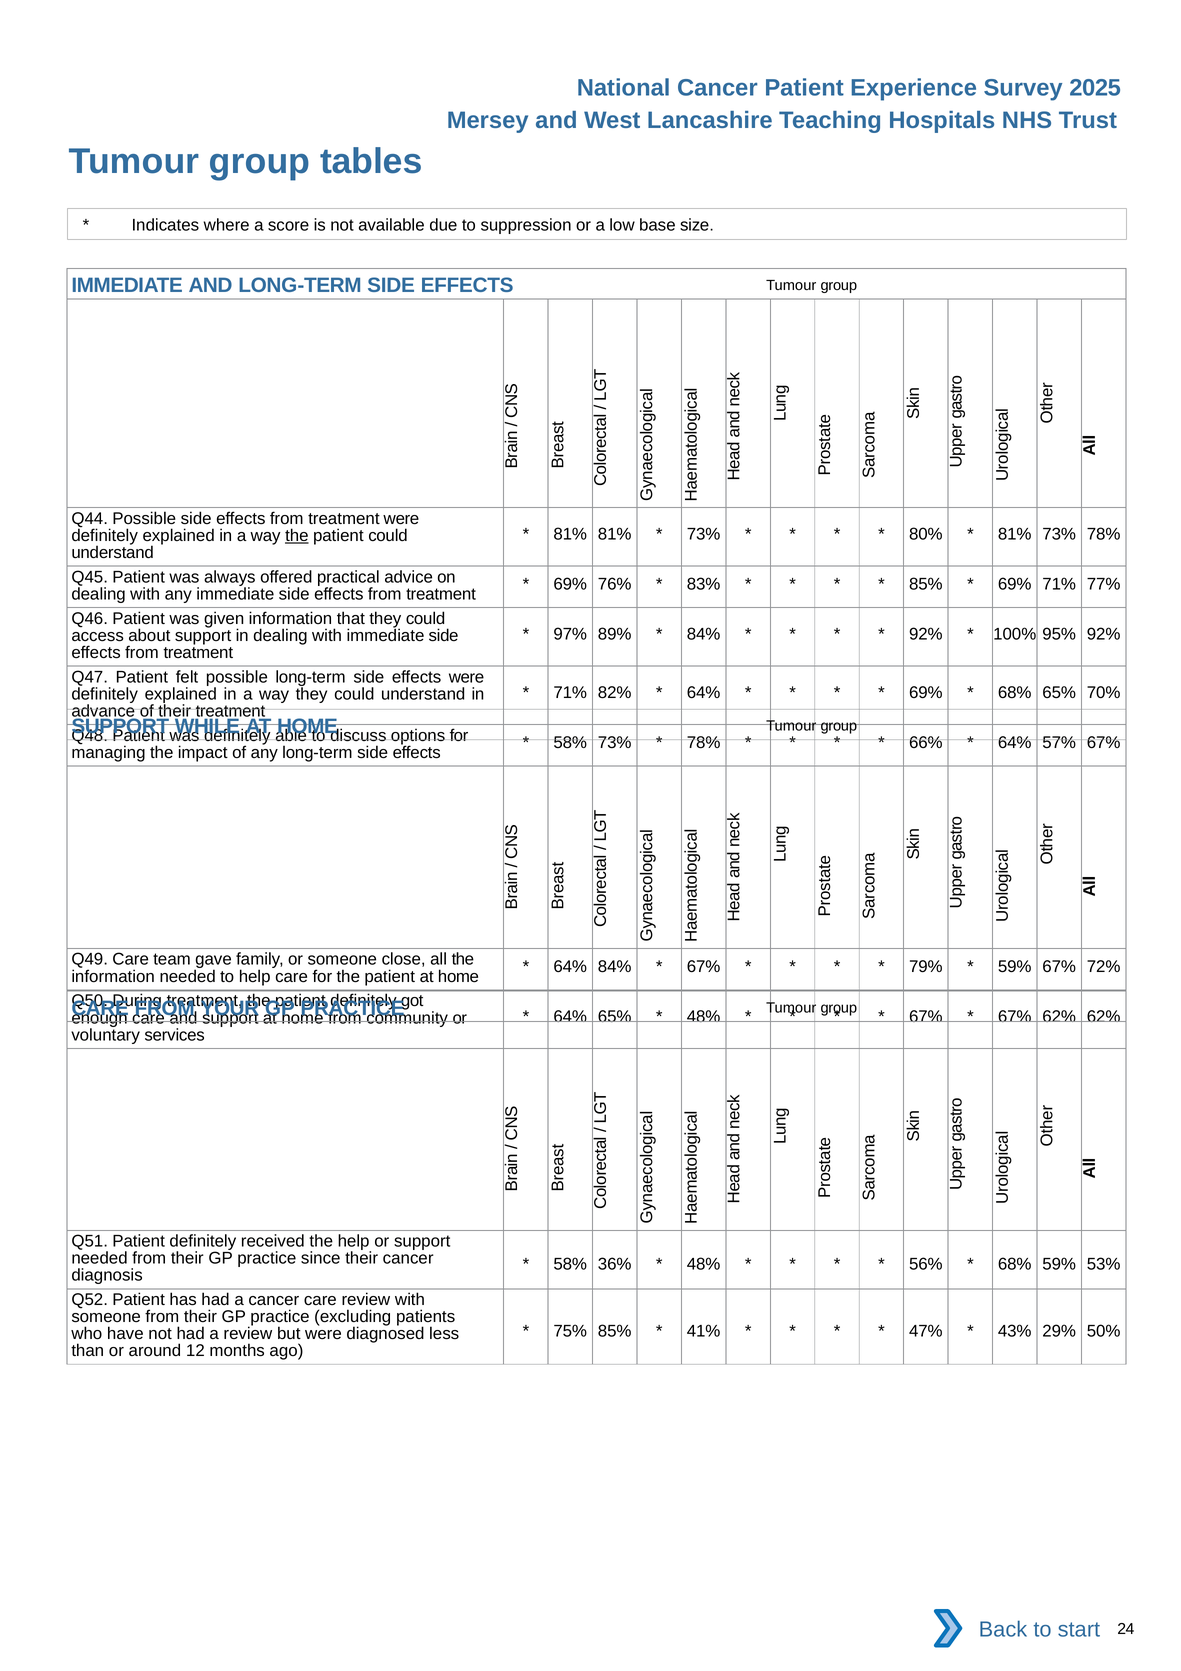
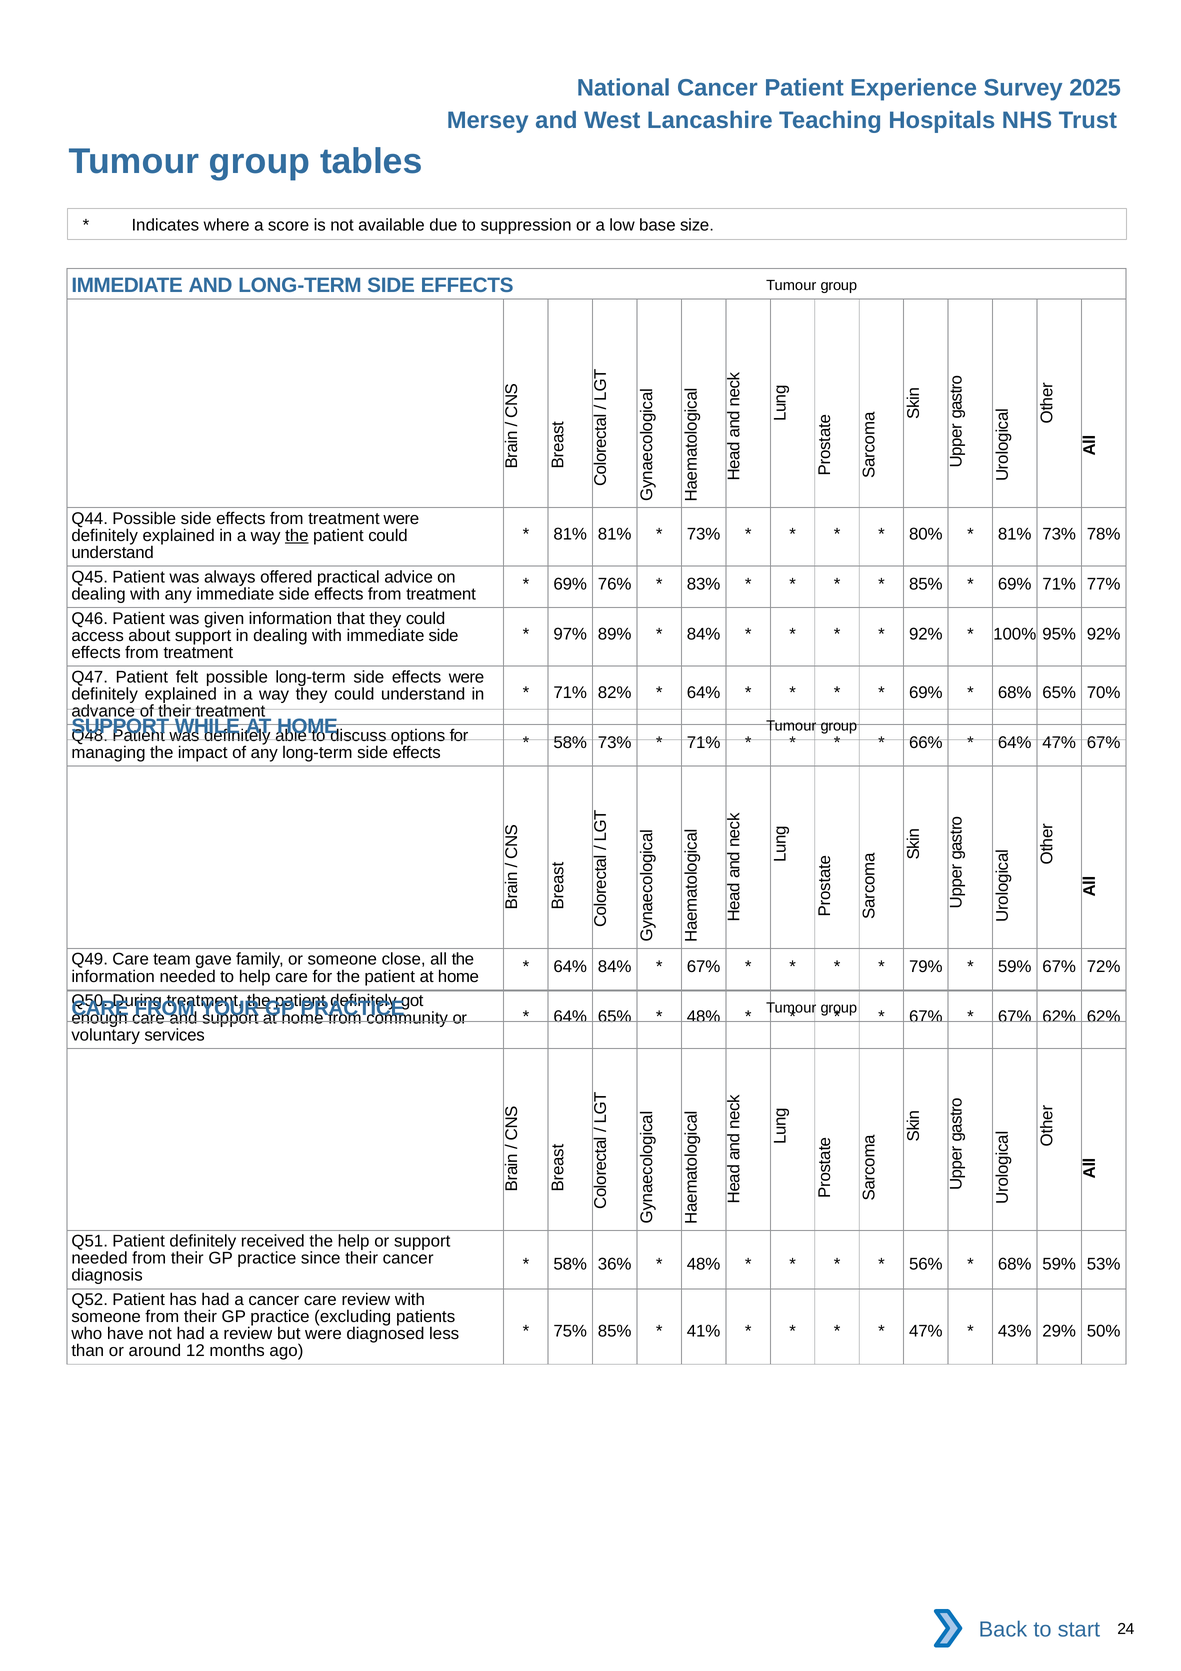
78%: 78% -> 71% (704, 743)
64% 57%: 57% -> 47% (1059, 743)
the underline: none -> present (259, 1001)
